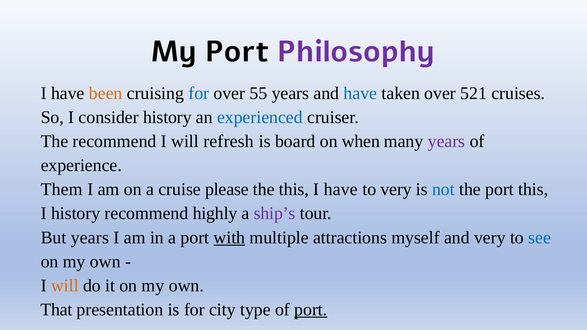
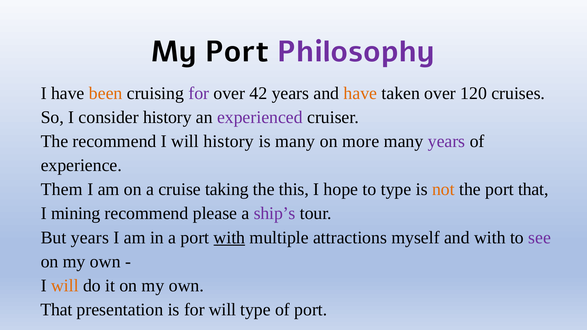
for colour: blue -> purple (199, 93)
55: 55 -> 42 (258, 93)
have colour: blue -> orange (360, 93)
521: 521 -> 120 (474, 93)
experienced colour: blue -> purple (260, 117)
will refresh: refresh -> history (229, 141)
is board: board -> many (295, 141)
when: when -> more (361, 141)
please: please -> taking (227, 190)
have: have -> hope (341, 190)
to very: very -> type (396, 190)
not colour: blue -> orange (443, 190)
port this: this -> that (533, 190)
I history: history -> mining (76, 214)
highly: highly -> please (215, 214)
and very: very -> with (490, 238)
see colour: blue -> purple (540, 238)
for city: city -> will (222, 310)
port underline: present -> none (311, 310)
